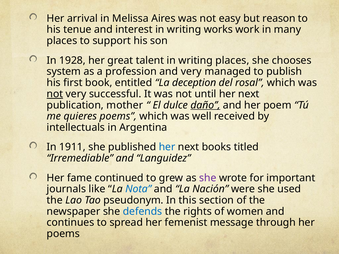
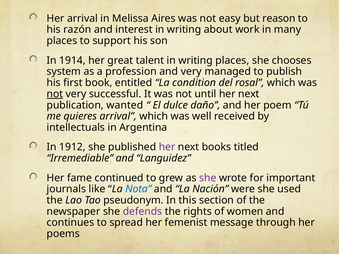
tenue: tenue -> razón (77, 30)
works: works -> about (218, 30)
1928: 1928 -> 1914 (72, 60)
deception: deception -> condition (194, 83)
mother: mother -> wanted (125, 105)
daño underline: present -> none (205, 105)
quieres poems: poems -> arrival (118, 116)
1911: 1911 -> 1912 (72, 147)
her colour: blue -> purple (167, 147)
defends colour: blue -> purple (143, 212)
